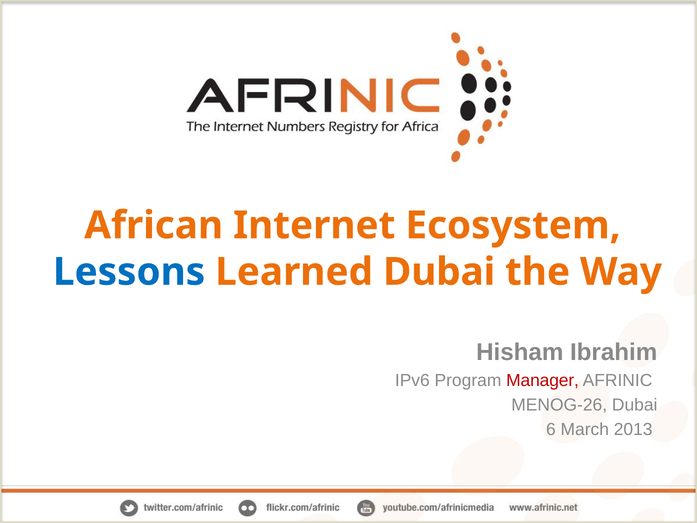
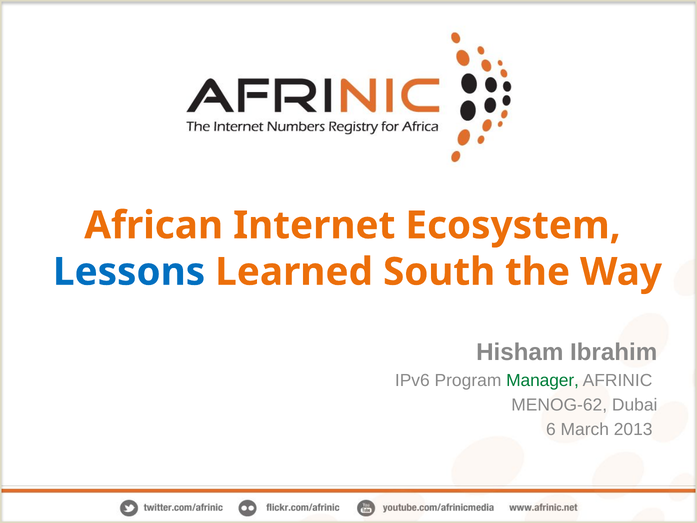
Learned Dubai: Dubai -> South (439, 272)
Manager colour: red -> green (543, 380)
MENOG-26: MENOG-26 -> MENOG-62 (559, 405)
